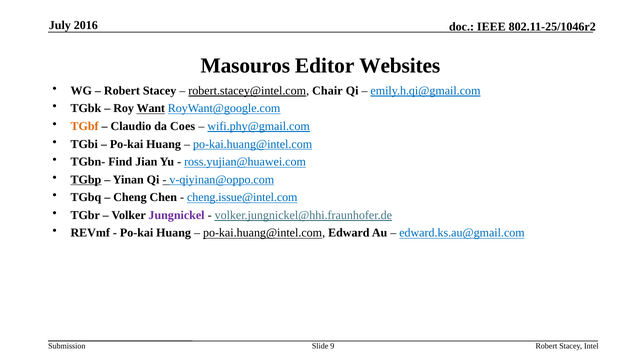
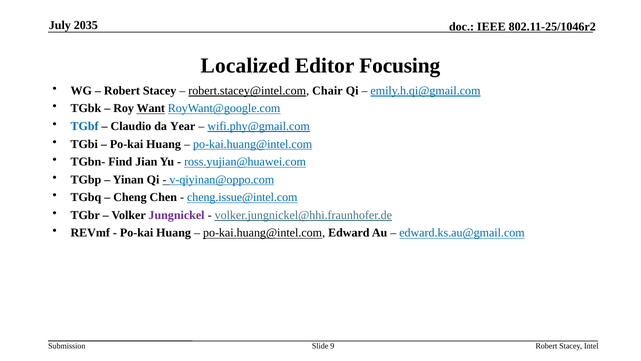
2016: 2016 -> 2035 (86, 25)
Masouros: Masouros -> Localized (245, 66)
Websites: Websites -> Focusing (400, 66)
TGbf colour: orange -> blue (85, 126)
Coes: Coes -> Year (183, 126)
TGbp underline: present -> none (86, 179)
